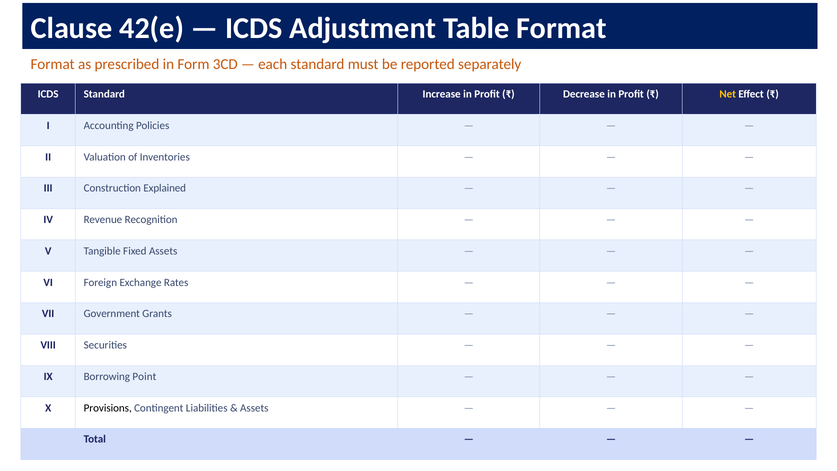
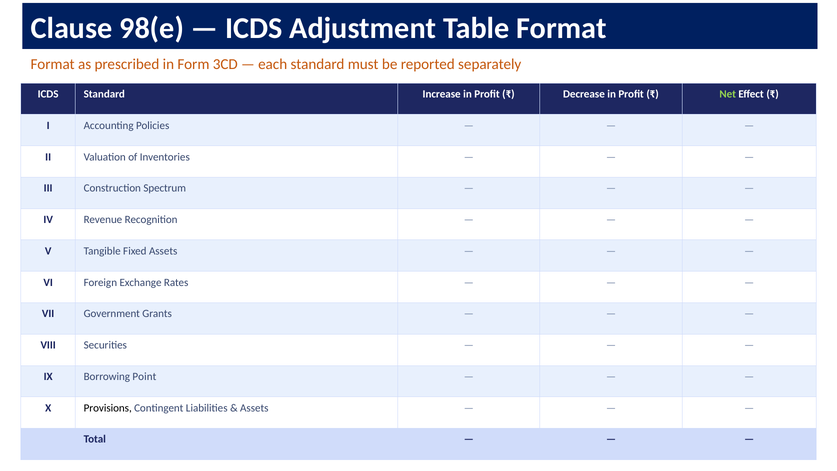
42(e: 42(e -> 98(e (152, 28)
Net colour: yellow -> light green (728, 94)
Explained: Explained -> Spectrum (165, 188)
